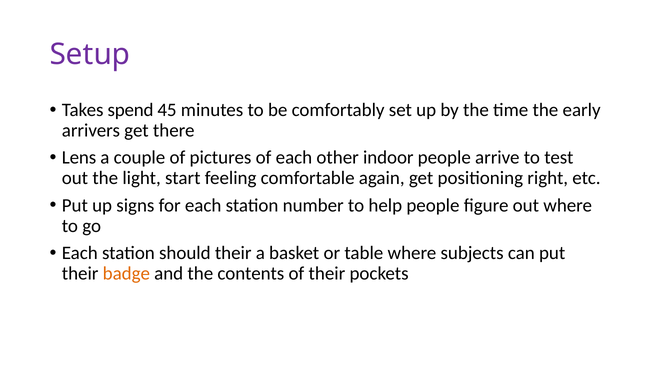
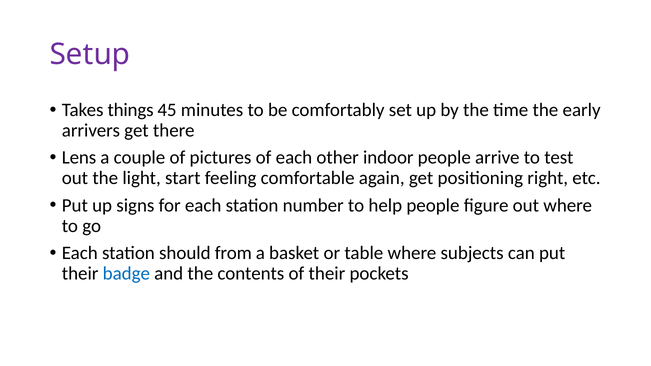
spend: spend -> things (131, 110)
should their: their -> from (233, 253)
badge colour: orange -> blue (126, 274)
